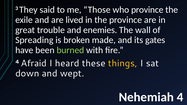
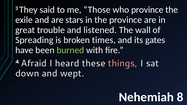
lived: lived -> stars (74, 20)
enemies: enemies -> listened (100, 30)
made: made -> times (104, 40)
things colour: yellow -> pink (123, 63)
Nehemiah 4: 4 -> 8 (180, 97)
